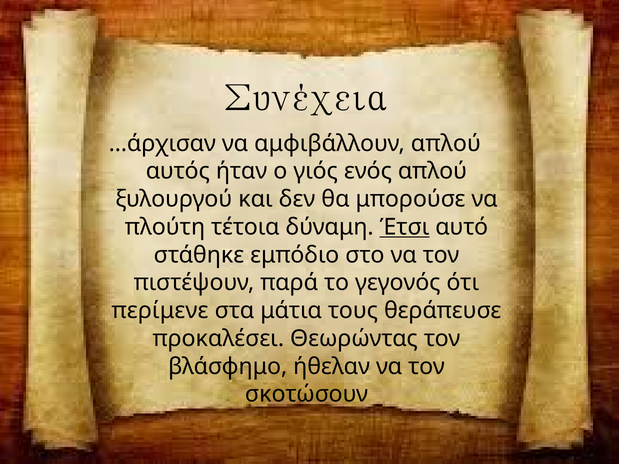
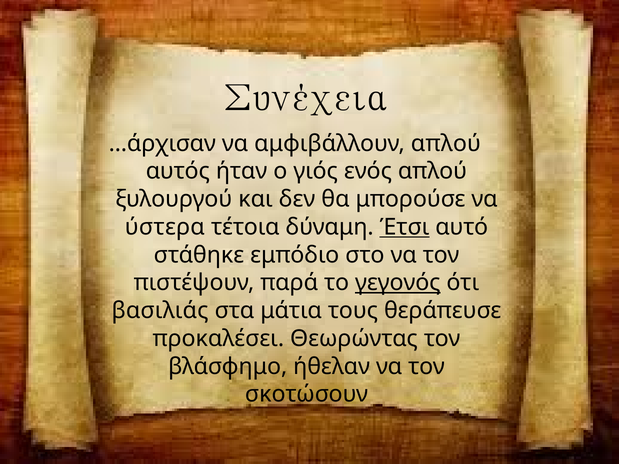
πλούτη: πλούτη -> ύστερα (165, 227)
γεγονός underline: none -> present (398, 283)
περίμενε: περίμενε -> βασιλιάς (160, 311)
